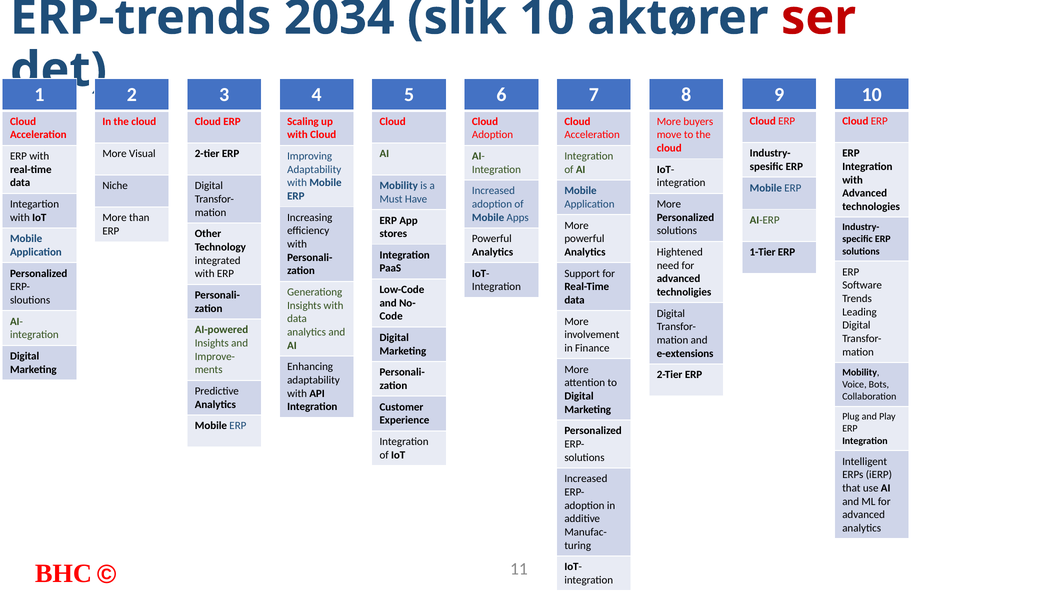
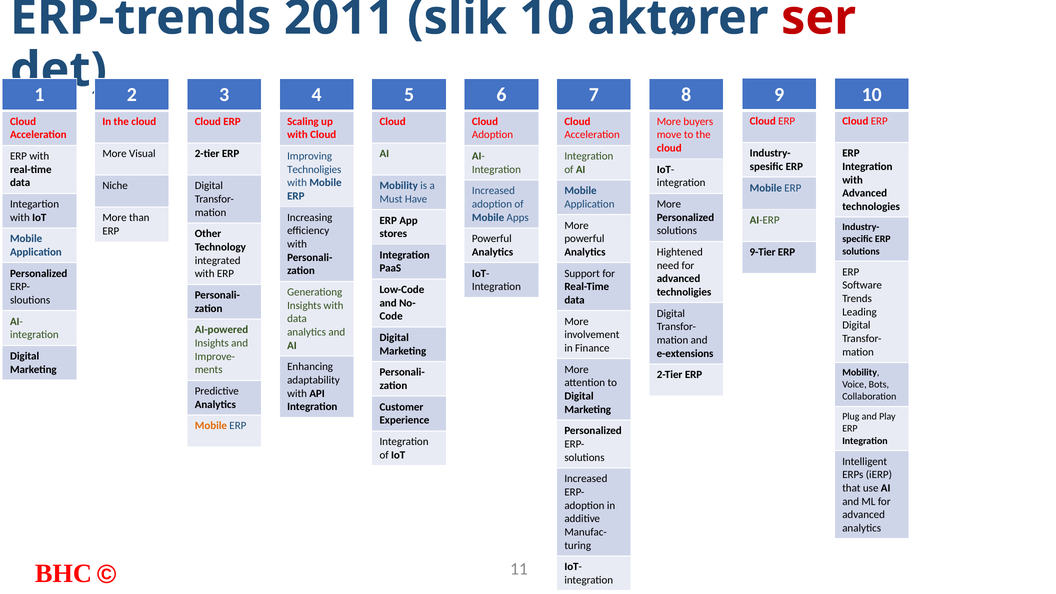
2034: 2034 -> 2011 (339, 18)
Adaptability: Adaptability -> Technoligies (314, 169)
1-Tier: 1-Tier -> 9-Tier (763, 252)
Mobile colour: black -> orange (211, 426)
